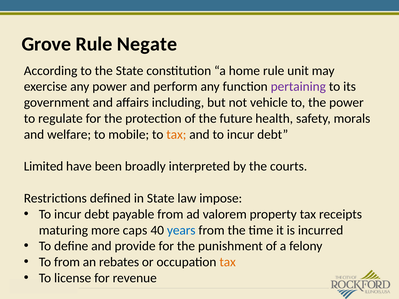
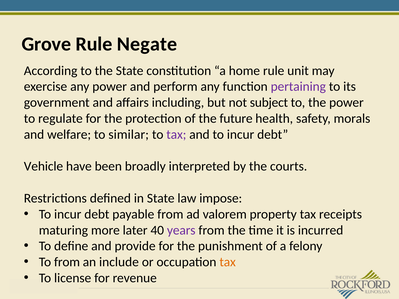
vehicle: vehicle -> subject (269, 103)
mobile: mobile -> similar (129, 135)
tax colour: orange -> purple (176, 135)
Limited: Limited -> Vehicle (43, 166)
caps: caps -> later (135, 230)
years colour: blue -> purple (181, 230)
rebates: rebates -> include (119, 262)
